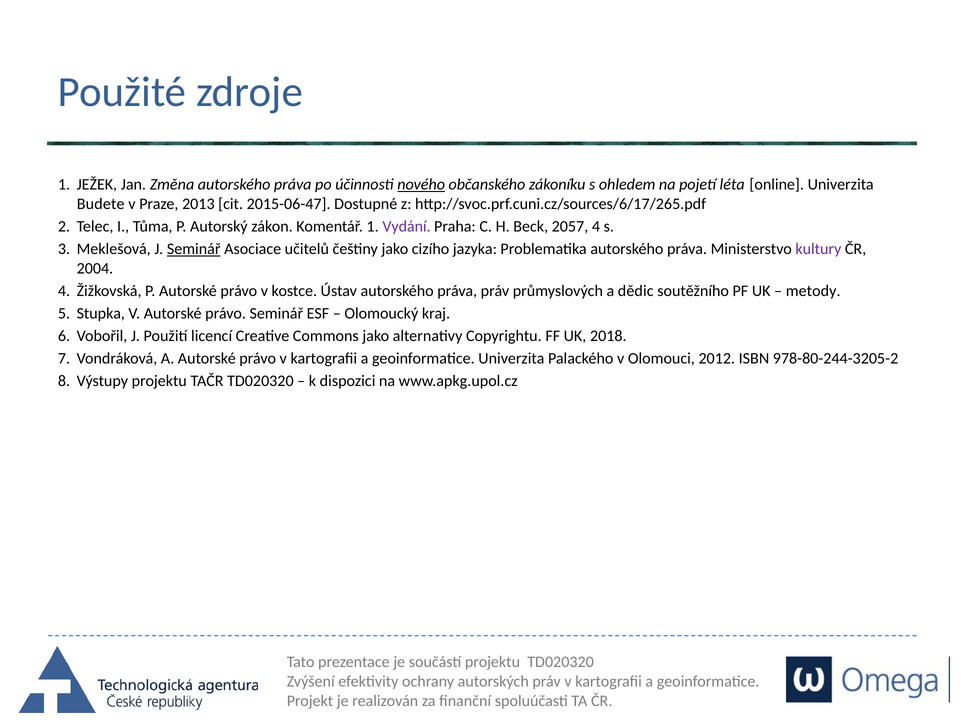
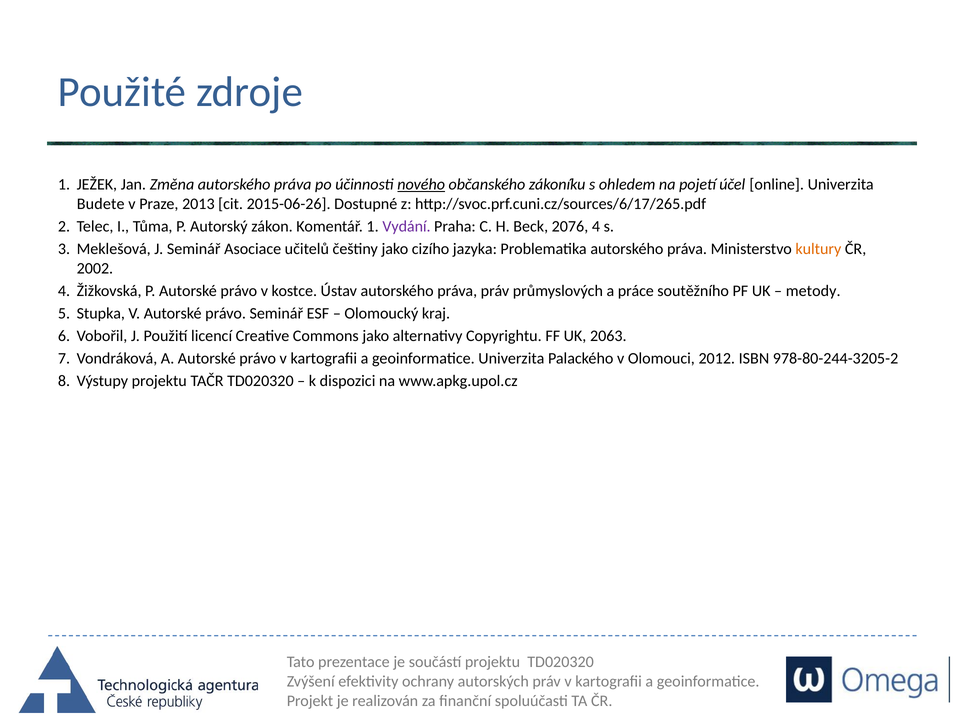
léta: léta -> účel (732, 184)
2015-06-47: 2015-06-47 -> 2015-06-26 (289, 204)
2057: 2057 -> 2076 (570, 226)
Seminář underline: present -> none (194, 249)
kultury colour: purple -> orange (818, 249)
2004: 2004 -> 2002 (95, 268)
dědic: dědic -> práce (636, 291)
2018: 2018 -> 2063 (608, 336)
